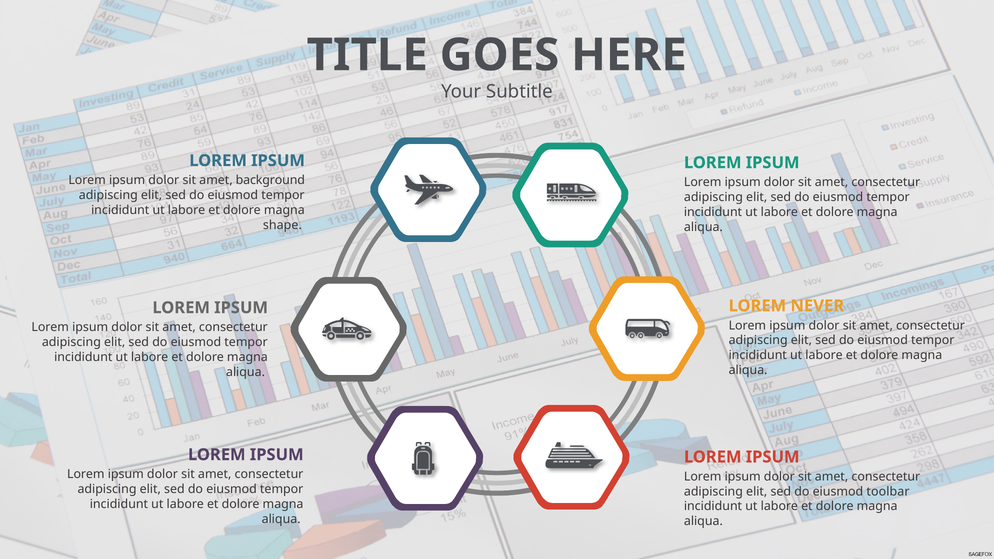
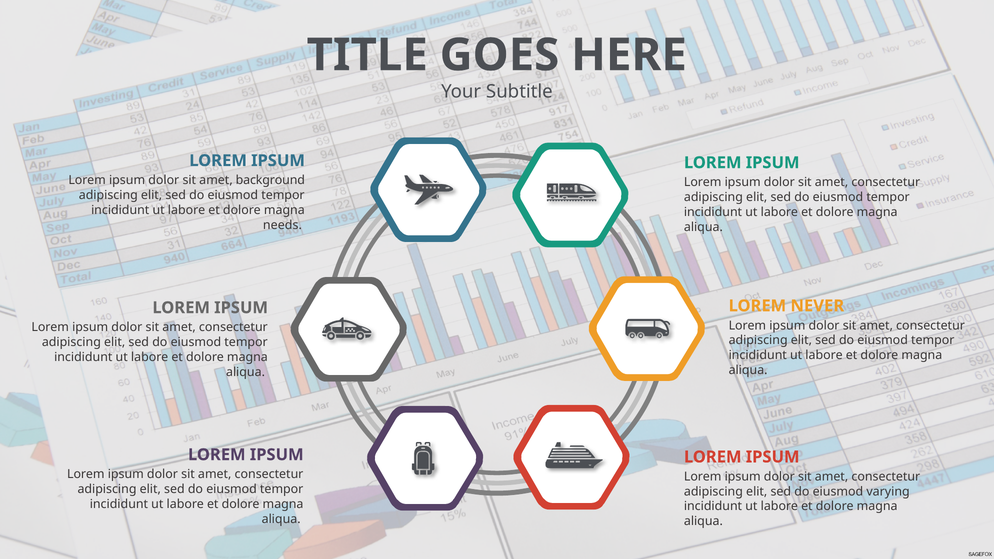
shape: shape -> needs (282, 225)
toolbar: toolbar -> varying (888, 492)
